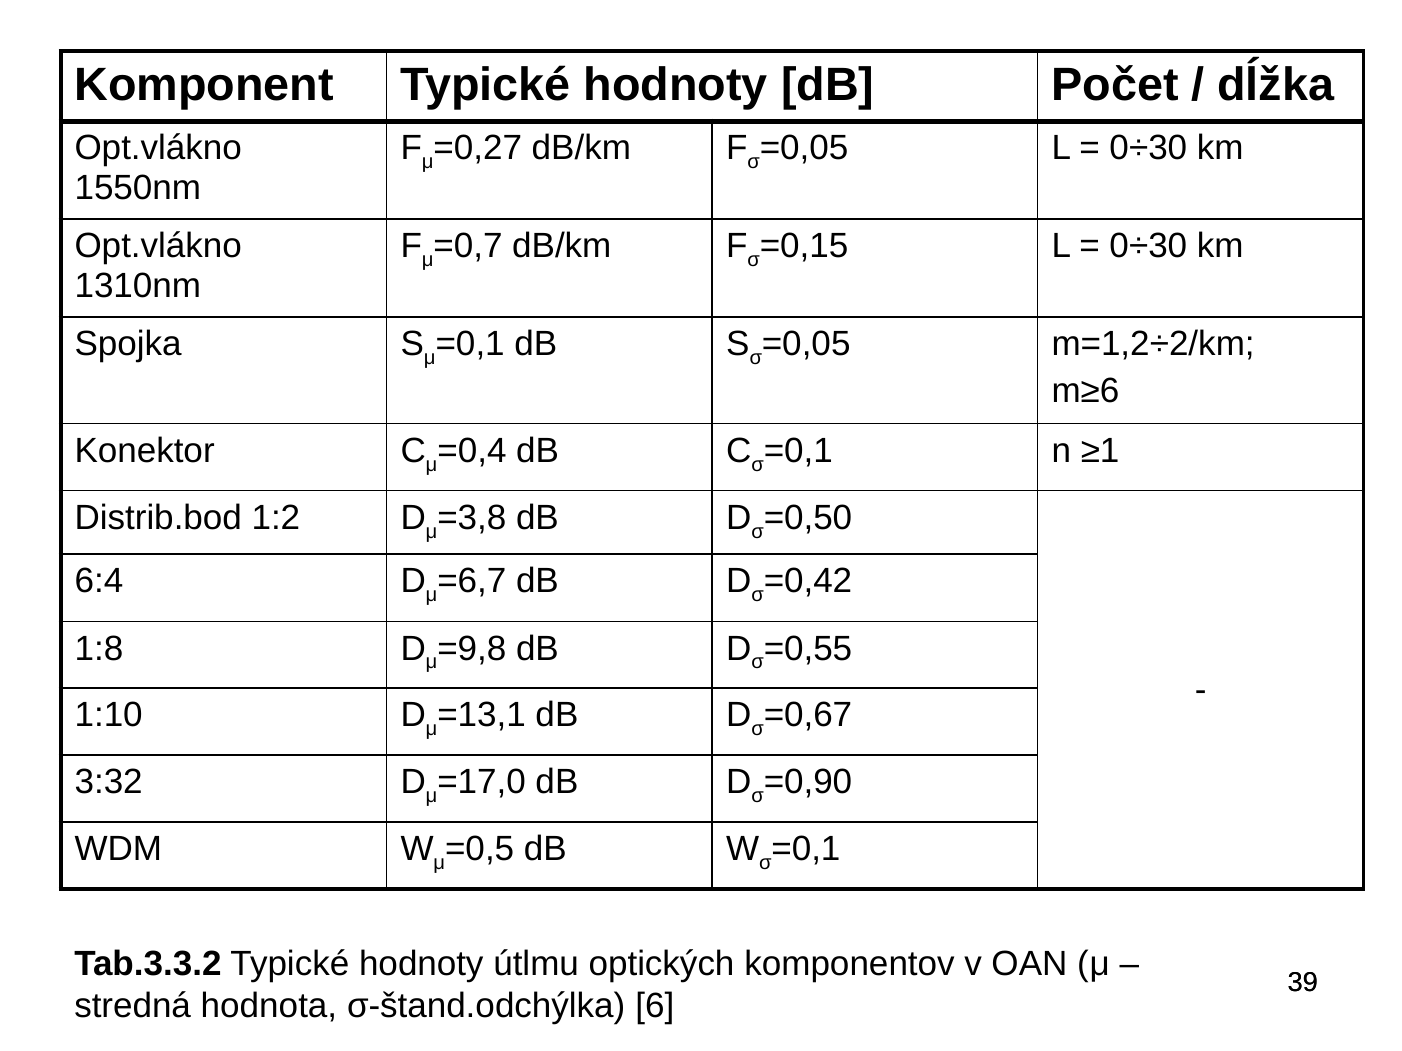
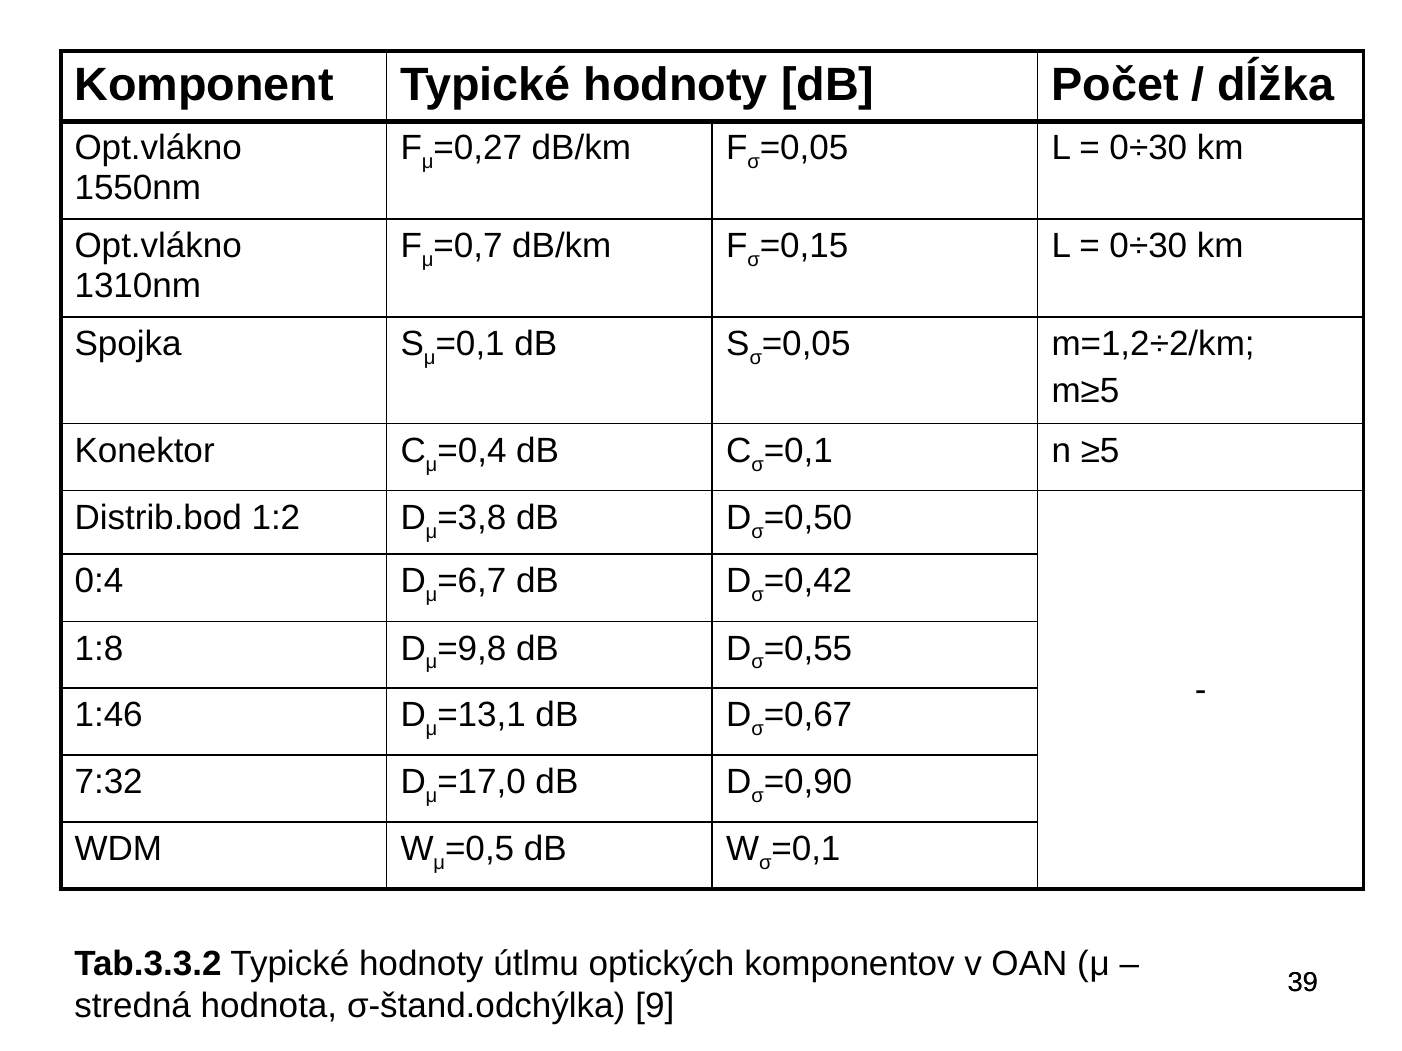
m≥6: m≥6 -> m≥5 (1085, 391)
≥1: ≥1 -> ≥5 (1100, 451)
6:4: 6:4 -> 0:4 (99, 582)
1:10: 1:10 -> 1:46 (109, 716)
3:32: 3:32 -> 7:32 (109, 783)
6: 6 -> 9 (655, 1007)
